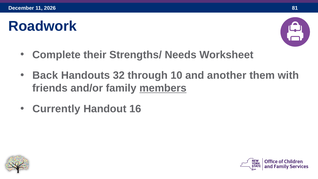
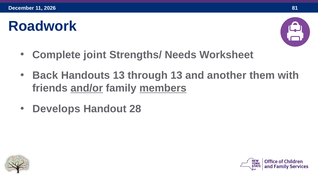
their: their -> joint (95, 55)
Handouts 32: 32 -> 13 (119, 75)
through 10: 10 -> 13 (176, 75)
and/or underline: none -> present (87, 88)
Currently: Currently -> Develops (56, 109)
16: 16 -> 28 (135, 109)
